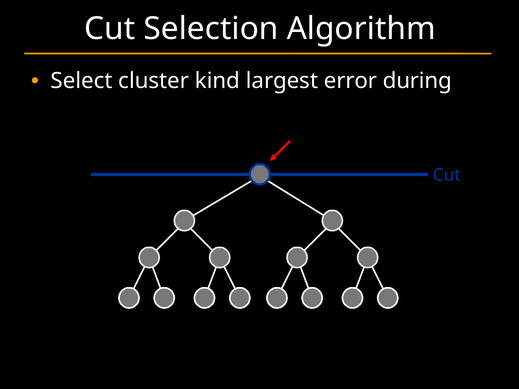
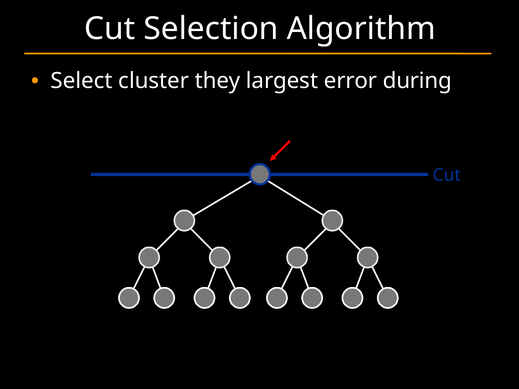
kind: kind -> they (218, 81)
